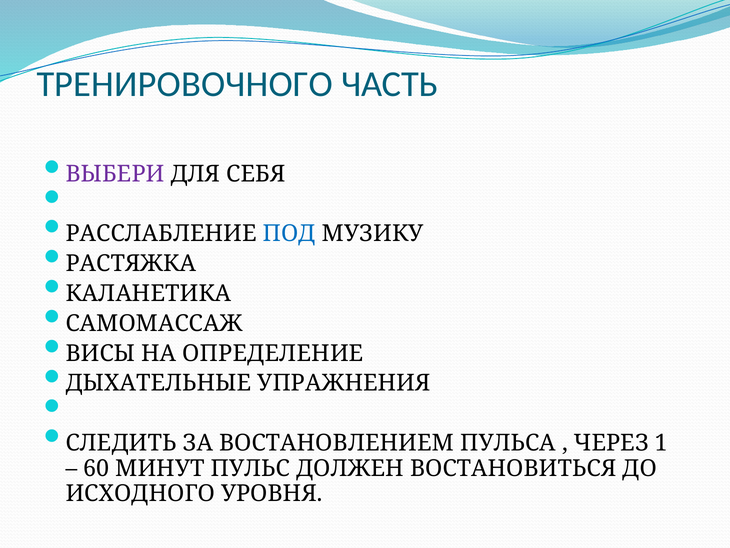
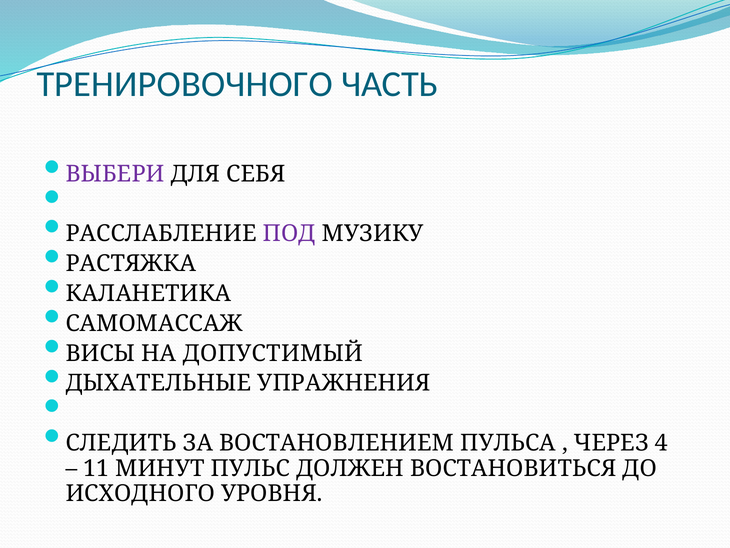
ПОД colour: blue -> purple (289, 233)
ОПРЕДЕЛЕНИЕ: ОПРЕДЕЛЕНИЕ -> ДОПУСТИМЫЙ (273, 353)
1: 1 -> 4 (661, 443)
60: 60 -> 11 (96, 468)
